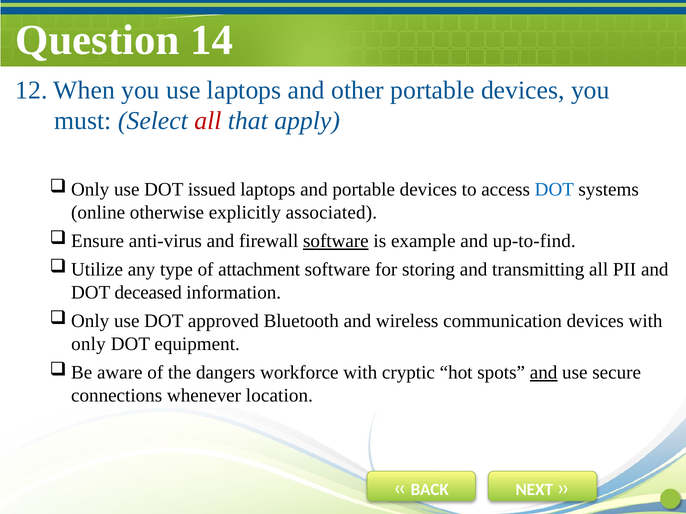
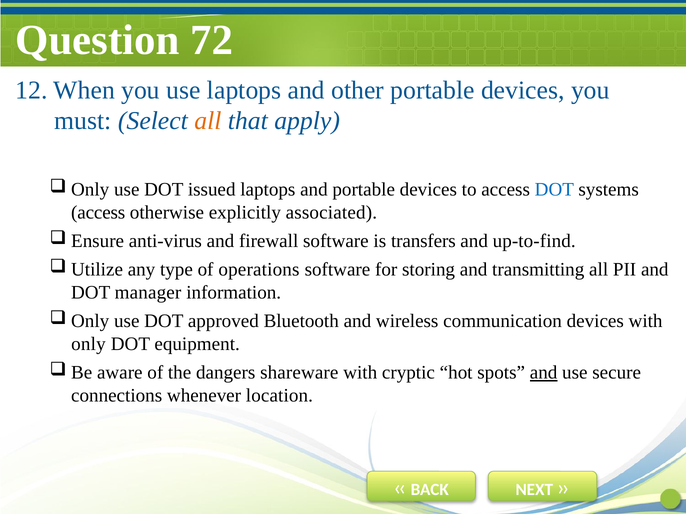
14: 14 -> 72 (212, 40)
all colour: red -> orange (208, 121)
online: online -> access (98, 213)
software underline: present -> none (336, 241)
example: example -> transfers (423, 241)
attachment: attachment -> operations (259, 270)
deceased: deceased -> manager (148, 293)
workforce: workforce -> shareware (299, 373)
